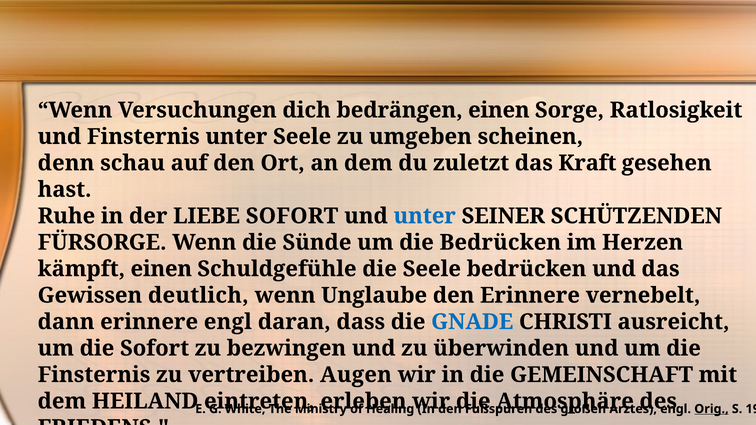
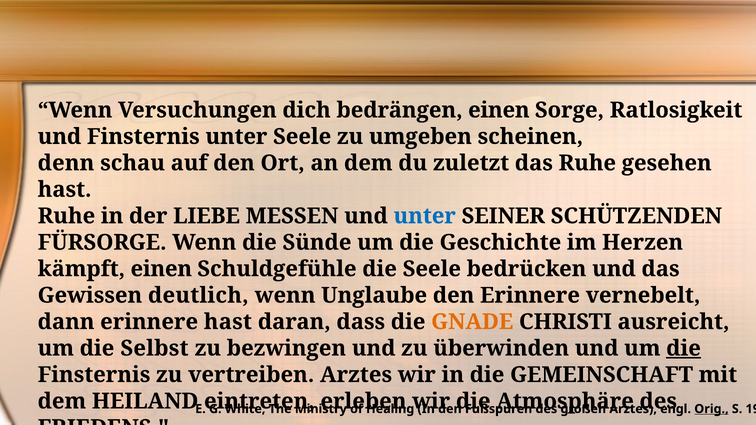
das Kraft: Kraft -> Ruhe (587, 163)
LIEBE SOFORT: SOFORT -> MESSEN (292, 216)
die Bedrücken: Bedrücken -> Geschichte (500, 243)
erinnere engl: engl -> hast (228, 322)
GNADE colour: blue -> orange (472, 322)
die Sofort: Sofort -> Selbst (154, 348)
die underline: none -> present (684, 348)
vertreiben Augen: Augen -> Arztes (356, 375)
